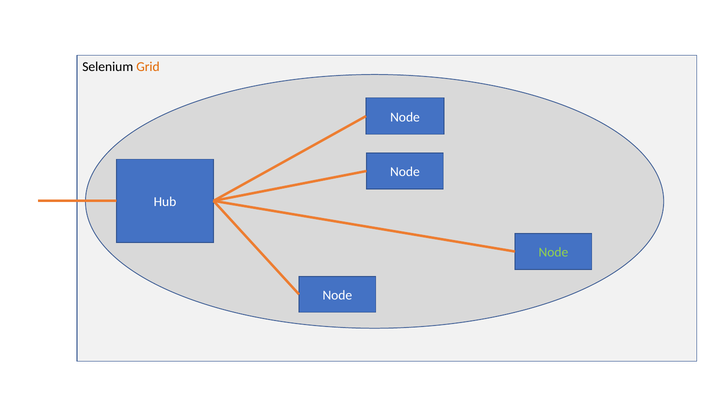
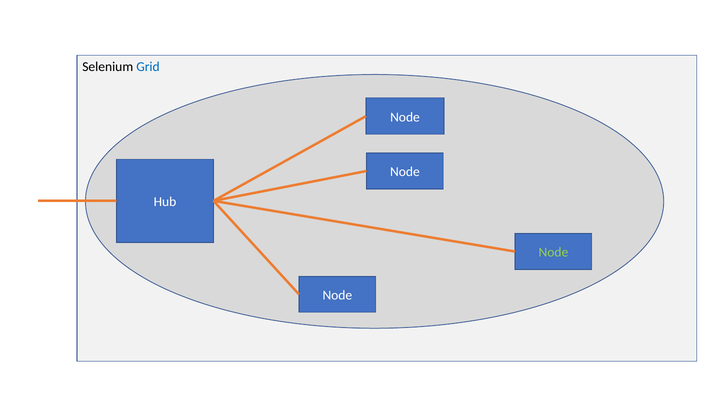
Grid colour: orange -> blue (148, 67)
